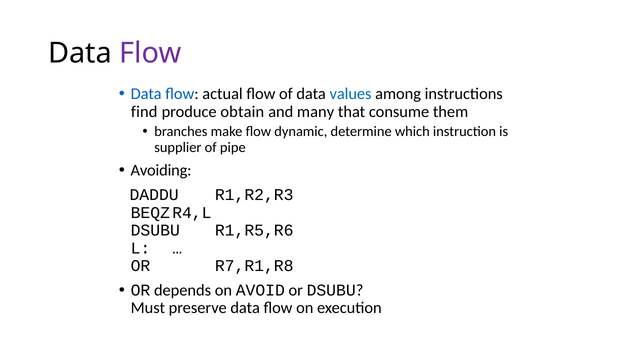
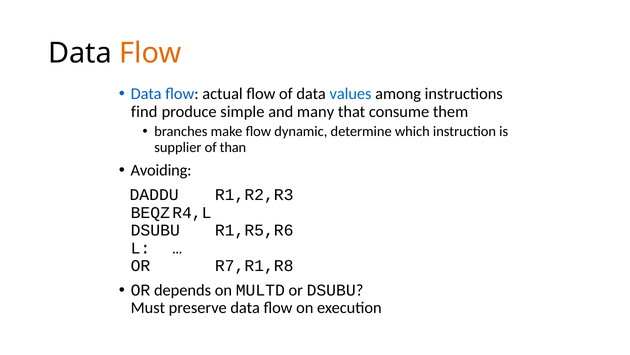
Flow colour: purple -> orange (150, 53)
obtain: obtain -> simple (242, 112)
pipe: pipe -> than (233, 147)
AVOID: AVOID -> MULTD (260, 290)
